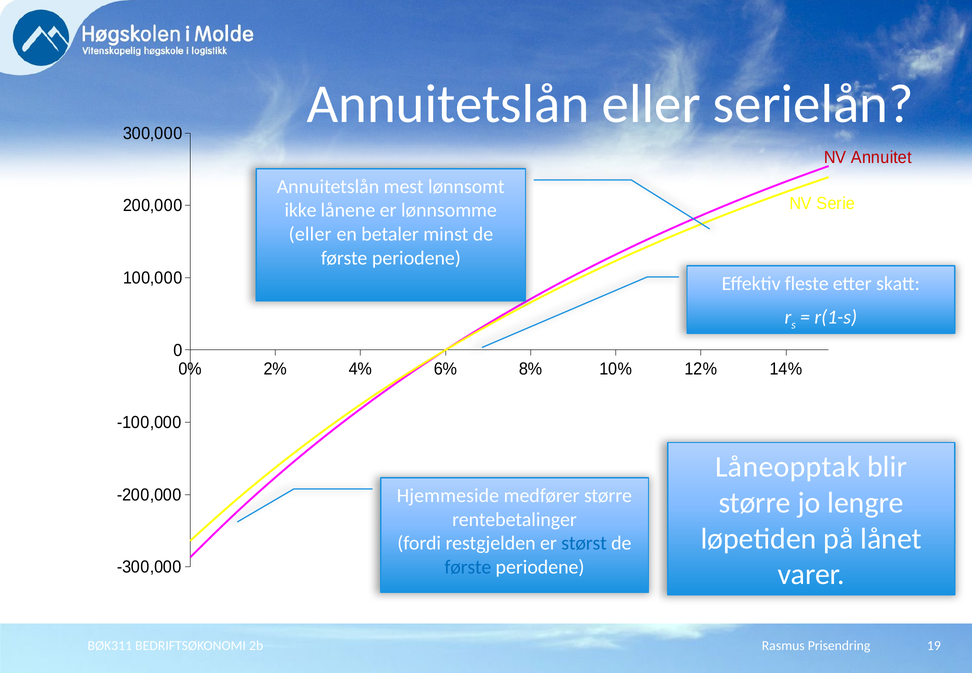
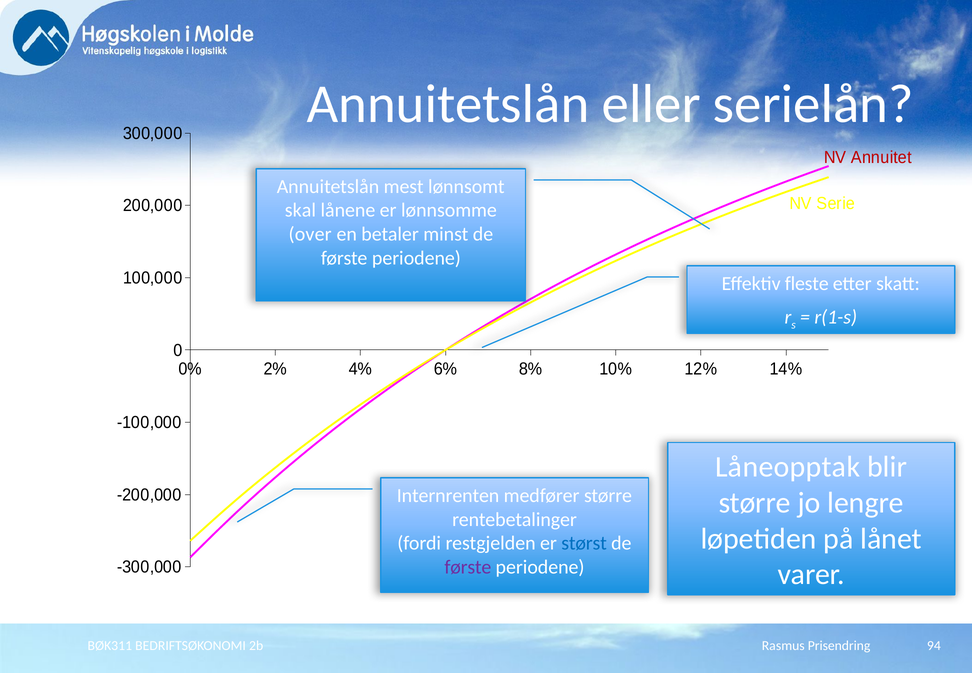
ikke: ikke -> skal (300, 210)
eller: eller -> over (310, 234)
Hjemmeside: Hjemmeside -> Internrenten (448, 495)
første colour: blue -> purple (468, 567)
19: 19 -> 94 (934, 646)
